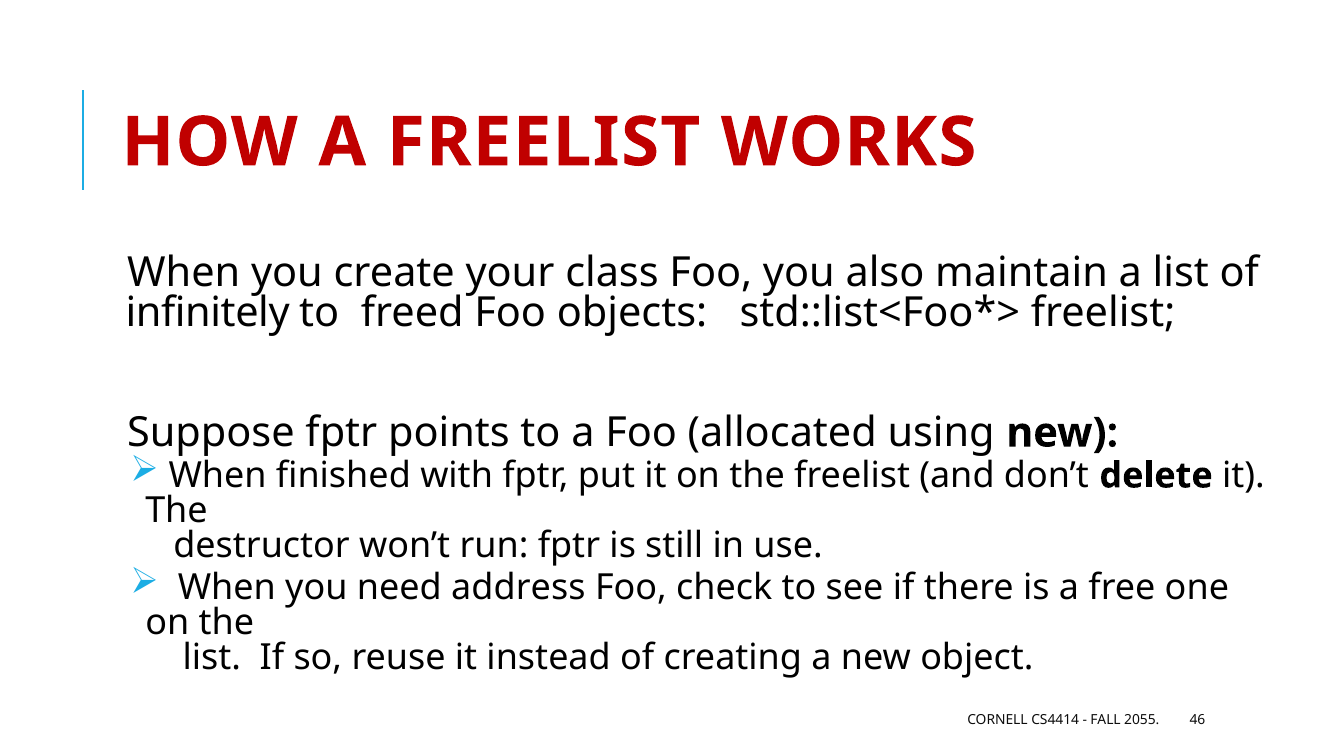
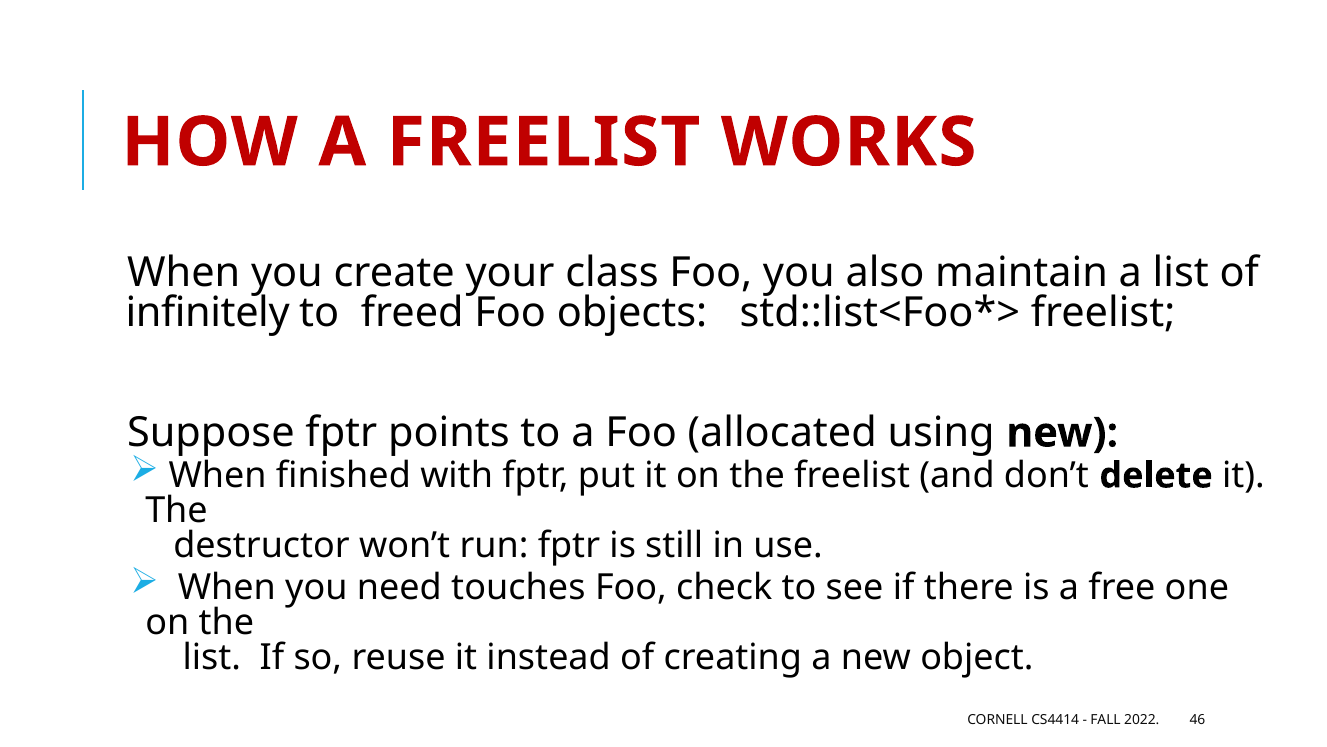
address: address -> touches (518, 587)
2055: 2055 -> 2022 (1142, 719)
